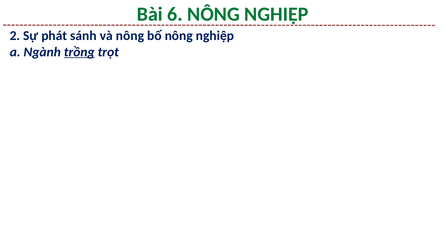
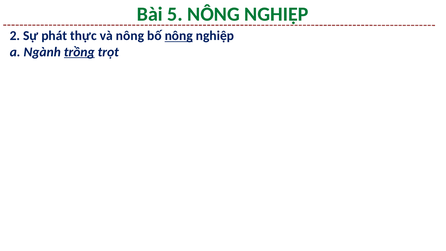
6: 6 -> 5 (175, 14)
sánh: sánh -> thực (83, 36)
nông underline: none -> present (179, 36)
